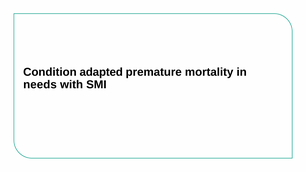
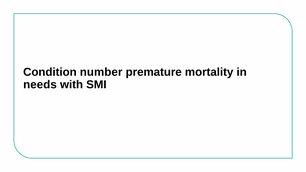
adapted: adapted -> number (101, 72)
